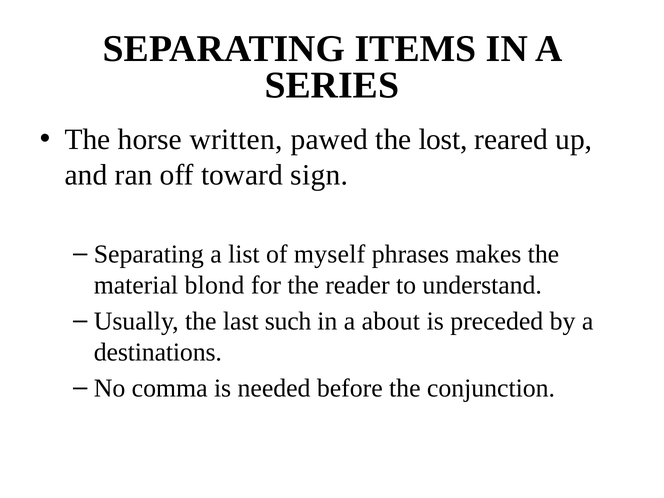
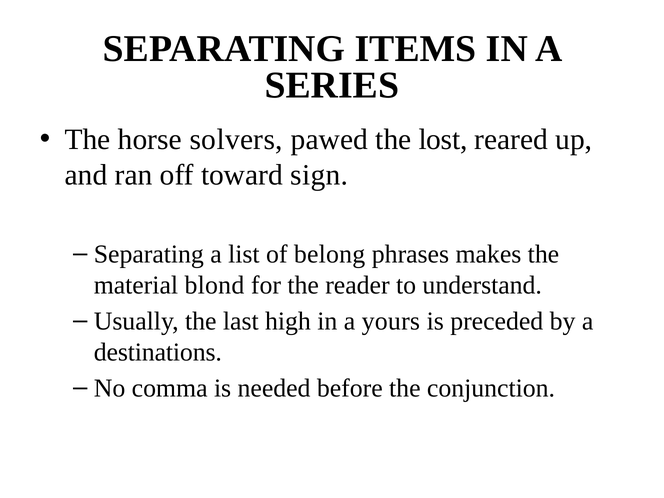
written: written -> solvers (236, 139)
myself: myself -> belong (330, 254)
such: such -> high (288, 321)
about: about -> yours (391, 321)
